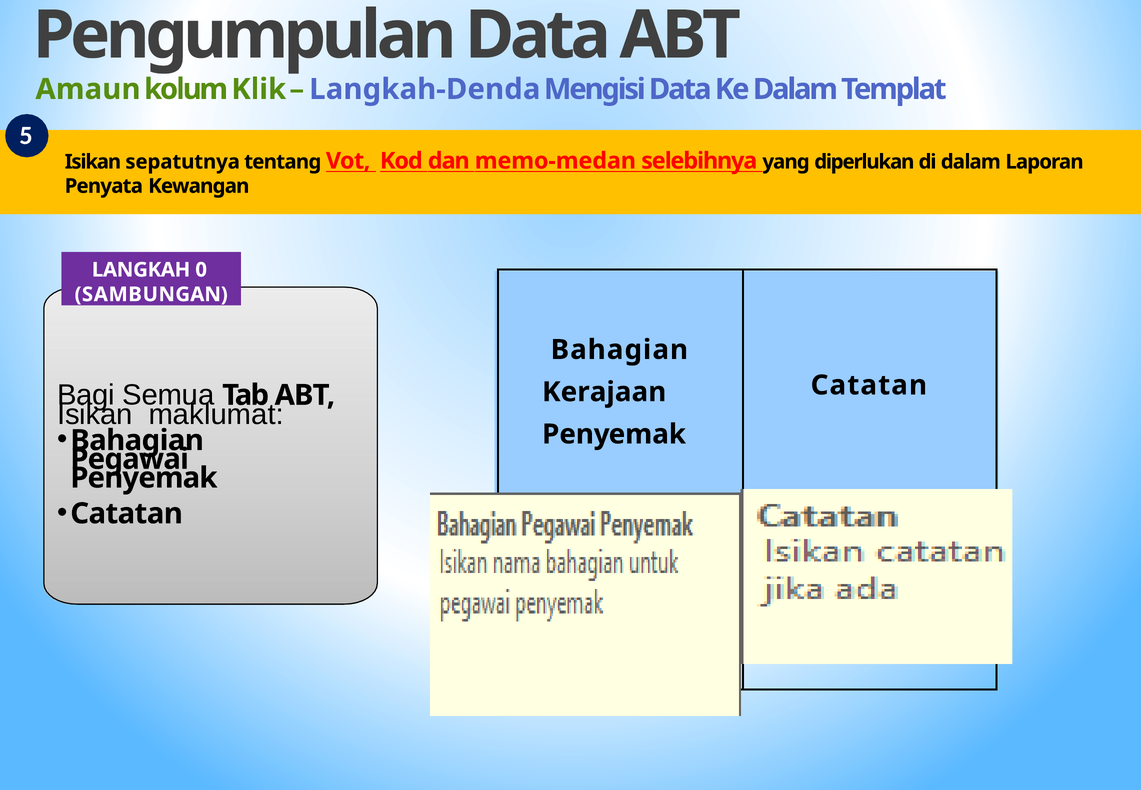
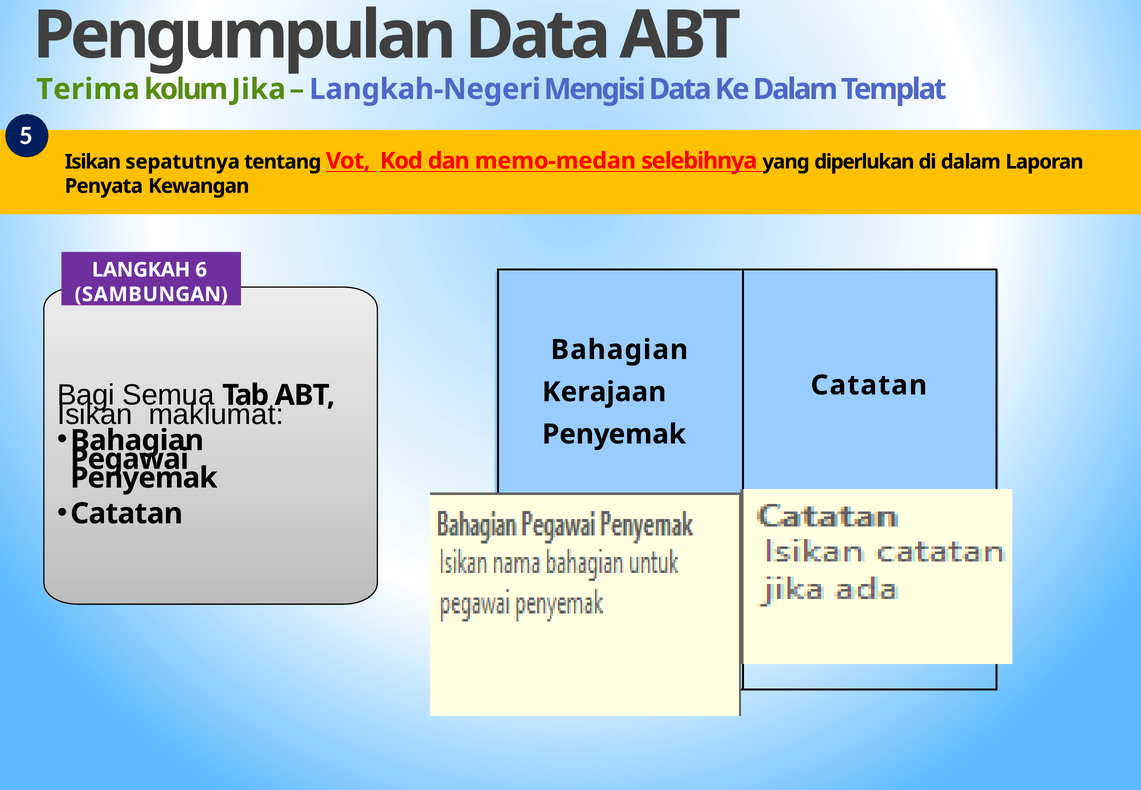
Amaun: Amaun -> Terima (88, 89)
Klik: Klik -> Jika (259, 89)
Langkah-Denda: Langkah-Denda -> Langkah-Negeri (425, 89)
0: 0 -> 6 (201, 270)
